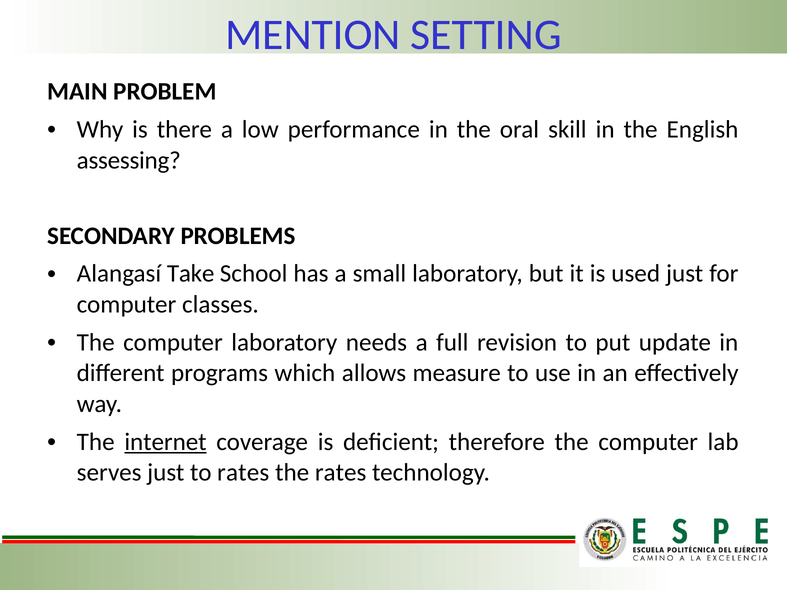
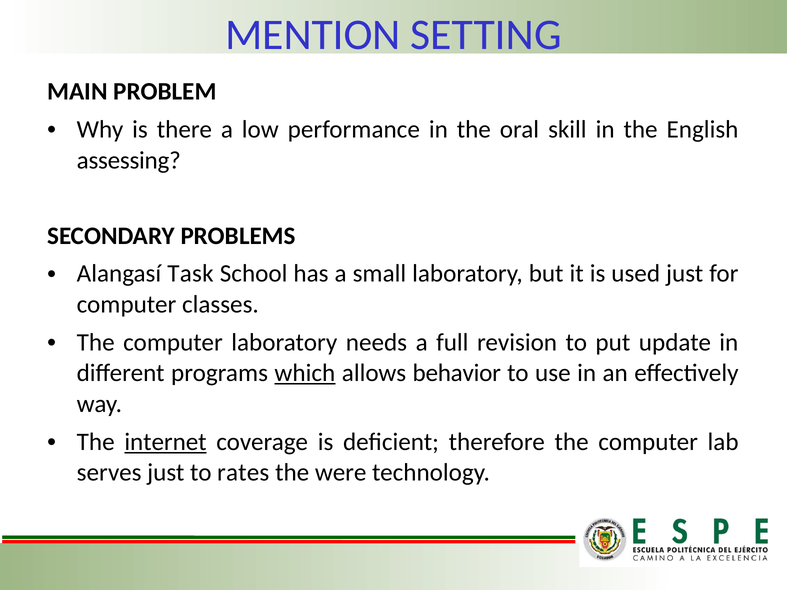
Take: Take -> Task (190, 274)
which underline: none -> present (305, 373)
measure: measure -> behavior (457, 373)
the rates: rates -> were (341, 473)
